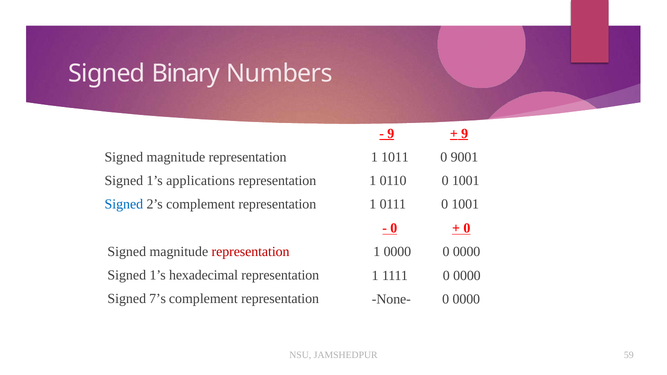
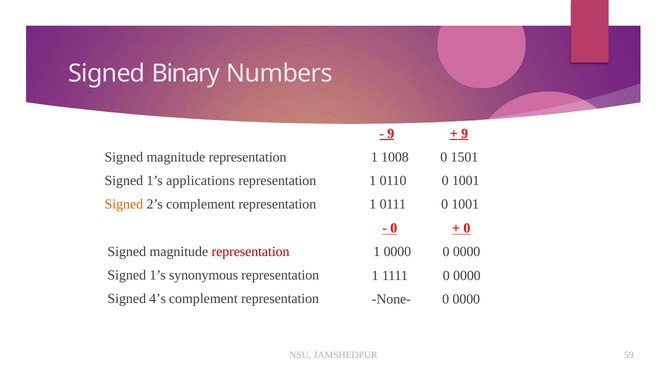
1011: 1011 -> 1008 (395, 157)
9001: 9001 -> 1501 (464, 157)
Signed colour: blue -> orange (124, 204)
hexadecimal: hexadecimal -> synonymous (204, 275)
7’s: 7’s -> 4’s (158, 299)
